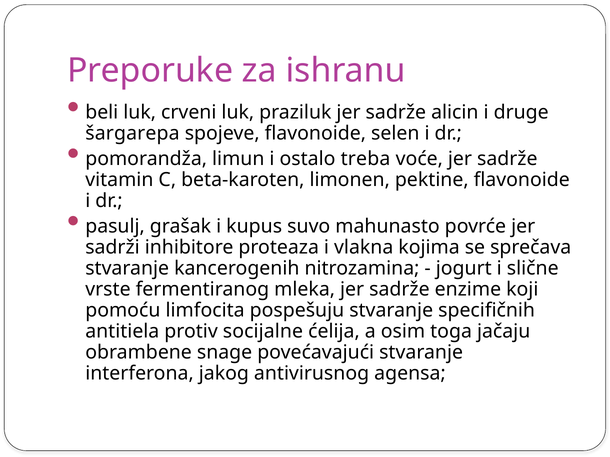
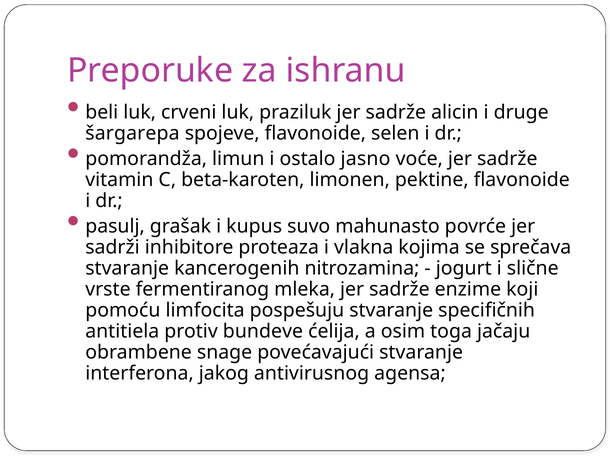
treba: treba -> jasno (365, 159)
socijalne: socijalne -> bundeve (263, 332)
